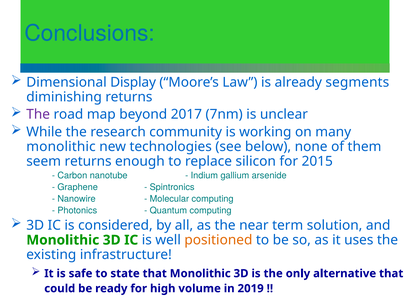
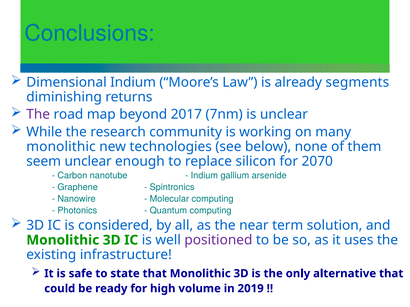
Dimensional Display: Display -> Indium (133, 82)
seem returns: returns -> unclear (88, 162)
2015: 2015 -> 2070 (317, 162)
positioned colour: orange -> purple (218, 240)
